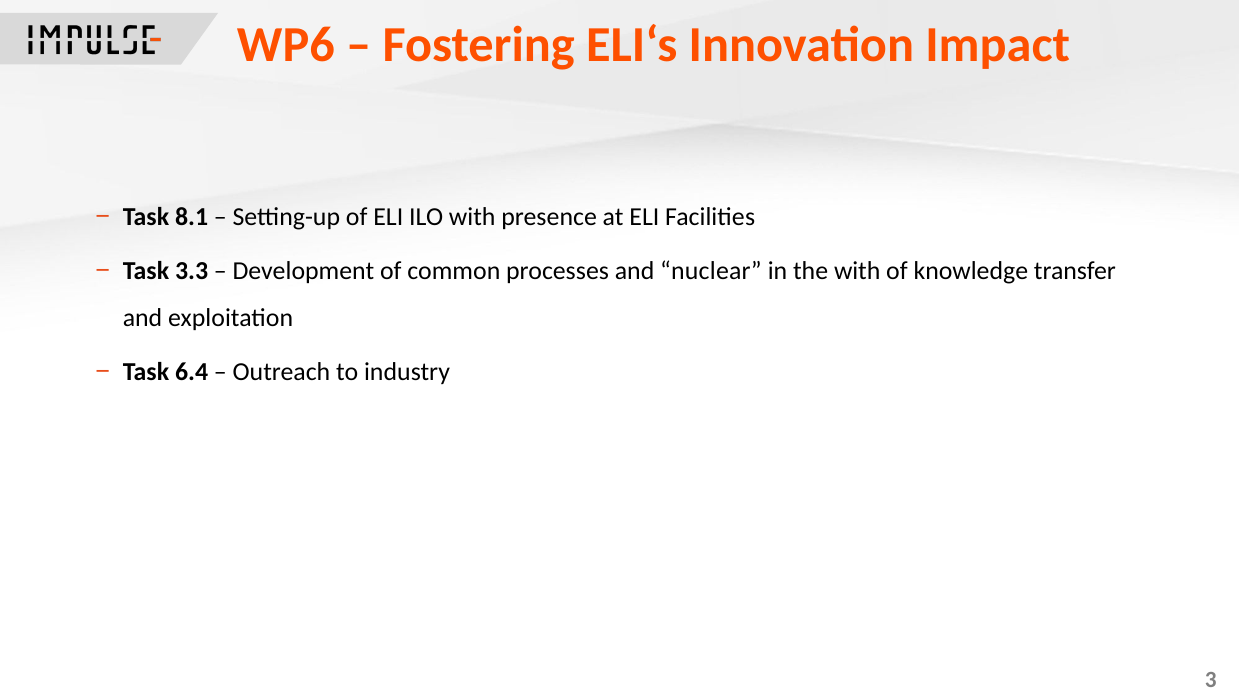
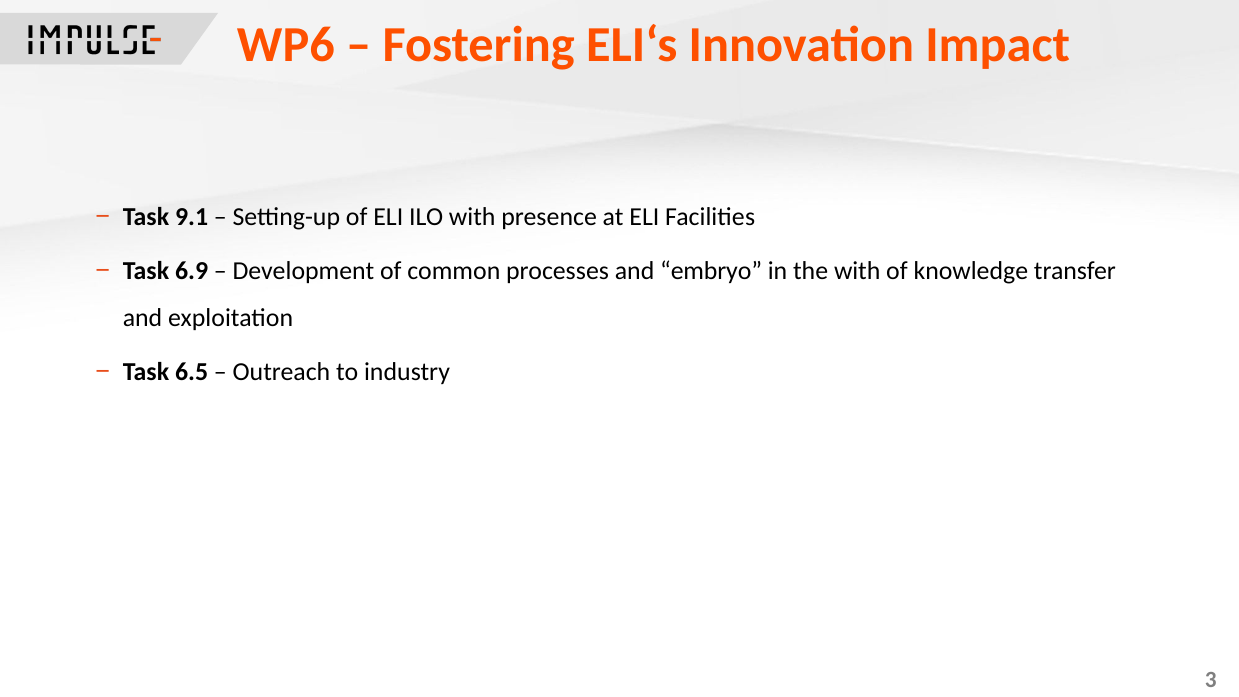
8.1: 8.1 -> 9.1 (192, 217)
3.3: 3.3 -> 6.9 (192, 271)
nuclear: nuclear -> embryo (711, 271)
6.4: 6.4 -> 6.5 (192, 372)
